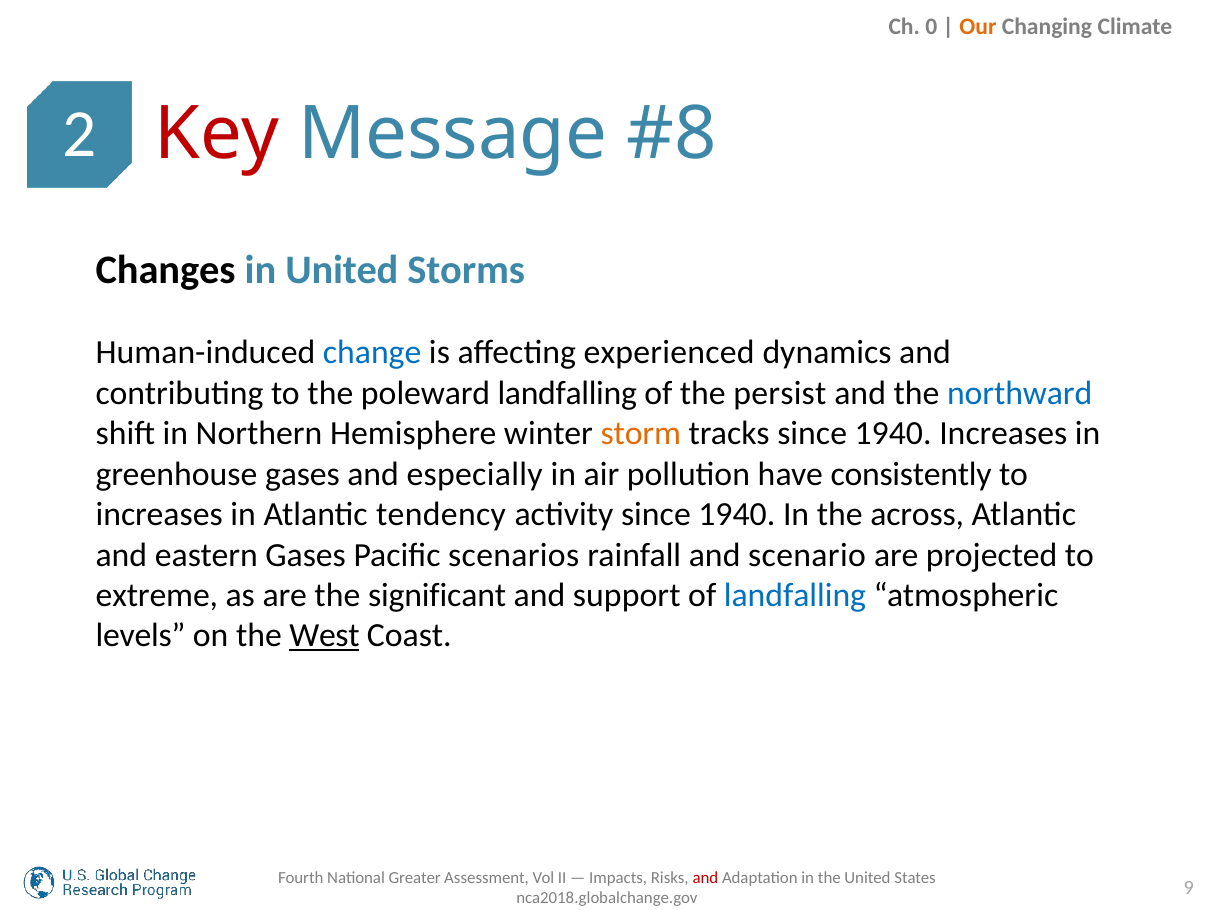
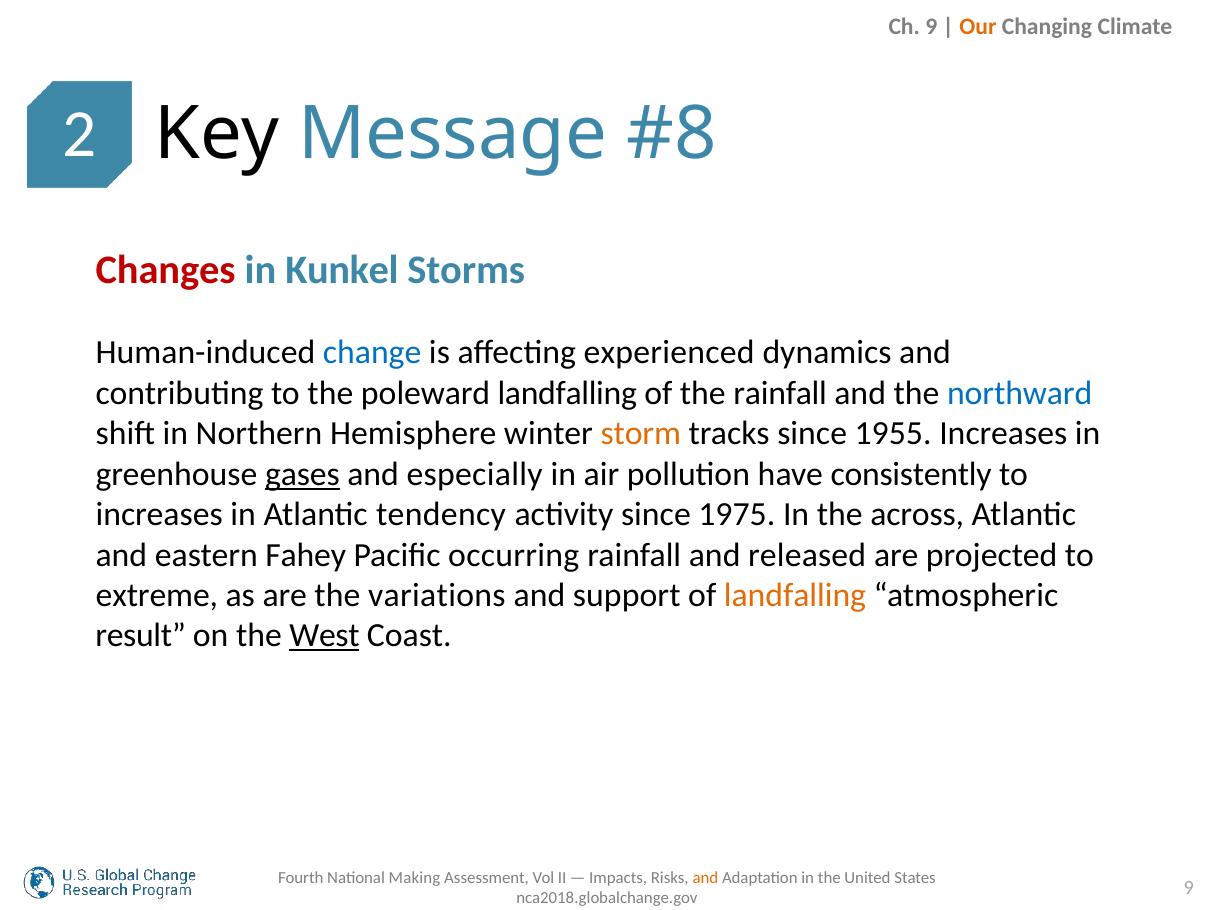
Ch 0: 0 -> 9 (931, 27)
Key colour: red -> black (217, 134)
Changes colour: black -> red (166, 270)
in United: United -> Kunkel (342, 270)
the persist: persist -> rainfall (780, 393)
tracks since 1940: 1940 -> 1955 (893, 434)
gases underline: none -> present (302, 474)
activity since 1940: 1940 -> 1975 (737, 515)
eastern Gases: Gases -> Fahey (306, 555)
scenarios: scenarios -> occurring (514, 555)
scenario: scenario -> released (807, 555)
significant: significant -> variations (437, 596)
landfalling colour: blue -> orange (795, 596)
levels: levels -> result (141, 636)
Greater: Greater -> Making (415, 878)
and colour: red -> orange (705, 878)
